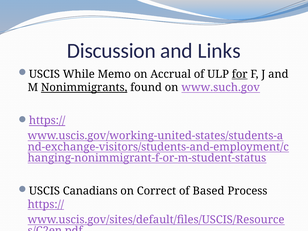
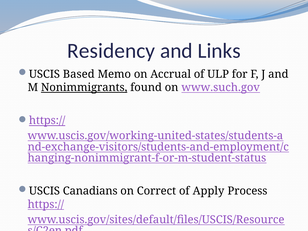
Discussion: Discussion -> Residency (111, 51)
While: While -> Based (79, 74)
for underline: present -> none (240, 74)
Based: Based -> Apply (208, 191)
